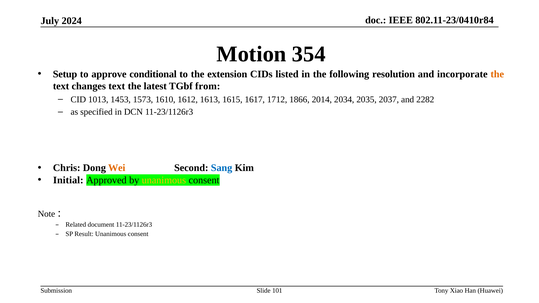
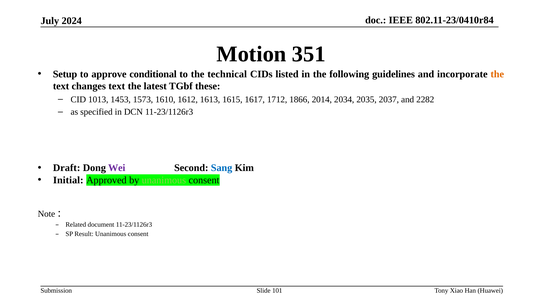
354: 354 -> 351 (309, 54)
extension: extension -> technical (227, 74)
resolution: resolution -> guidelines (394, 74)
from: from -> these (208, 86)
Chris: Chris -> Draft (67, 168)
Wei colour: orange -> purple (117, 168)
unanimous colour: yellow -> light green (164, 180)
